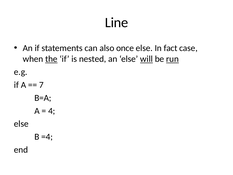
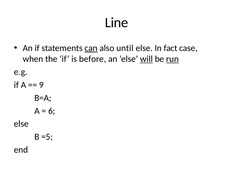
can underline: none -> present (91, 48)
once: once -> until (125, 48)
the underline: present -> none (51, 59)
nested: nested -> before (93, 59)
7: 7 -> 9 (41, 85)
4: 4 -> 6 (52, 111)
=4: =4 -> =5 (47, 137)
